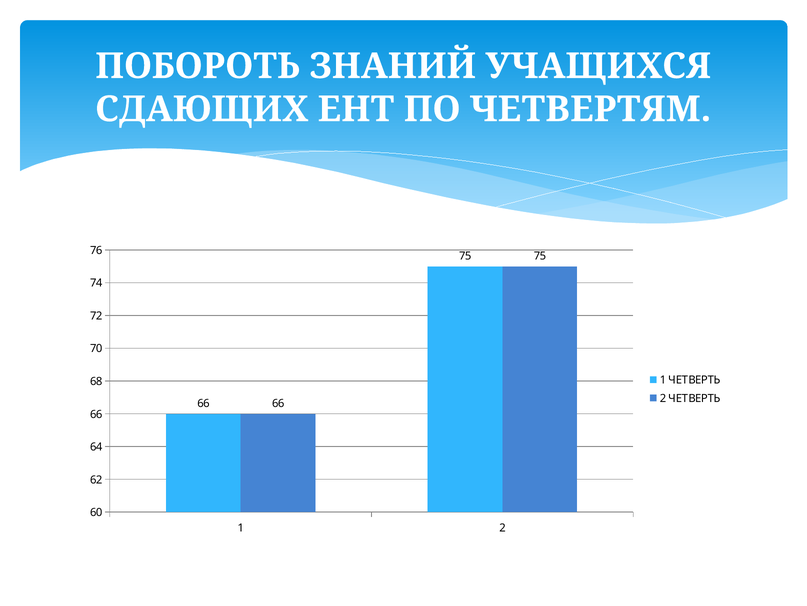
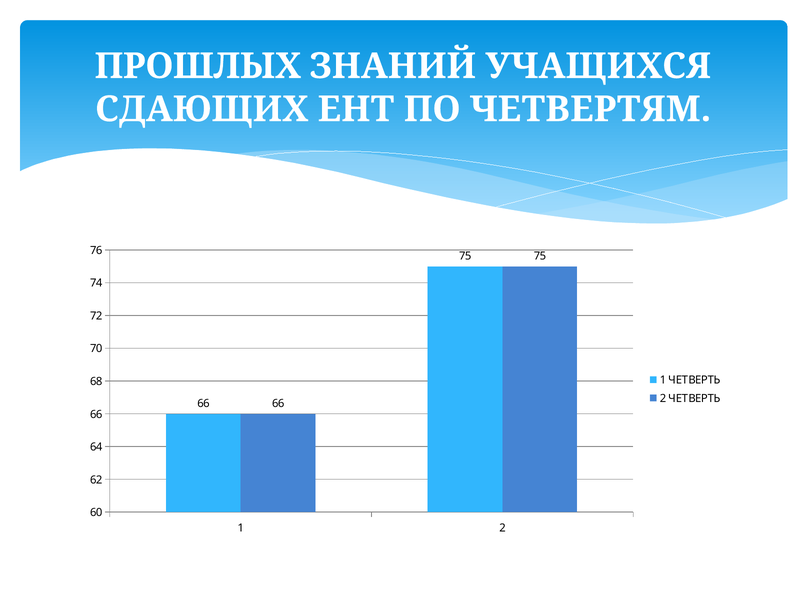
ПОБОРОТЬ: ПОБОРОТЬ -> ПРОШЛЫХ (198, 66)
